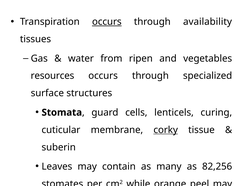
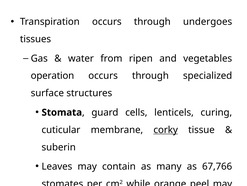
occurs underline: present -> none (107, 22)
availability: availability -> undergoes (208, 22)
resources: resources -> operation (52, 76)
82,256: 82,256 -> 67,766 (217, 166)
